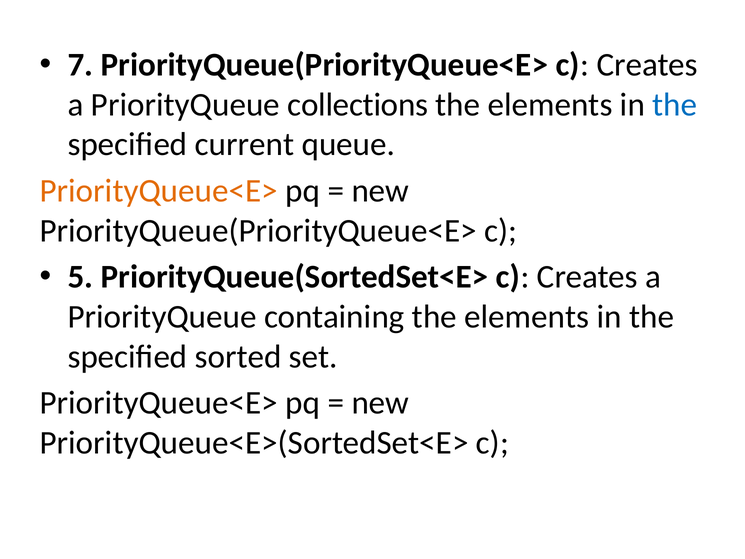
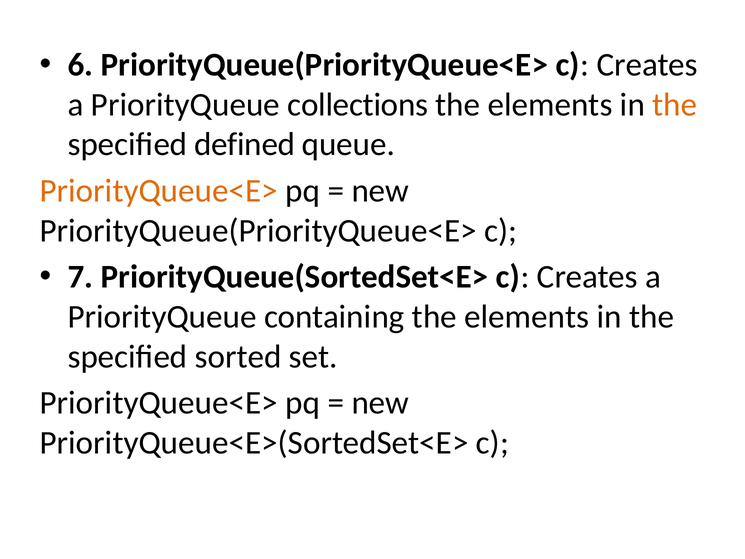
7: 7 -> 6 (80, 65)
the colour: blue -> orange (675, 105)
current: current -> defined (245, 144)
5: 5 -> 7 (80, 277)
